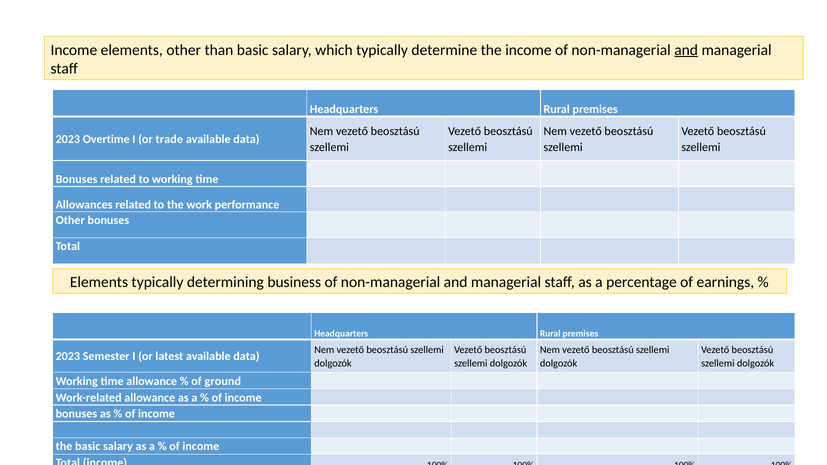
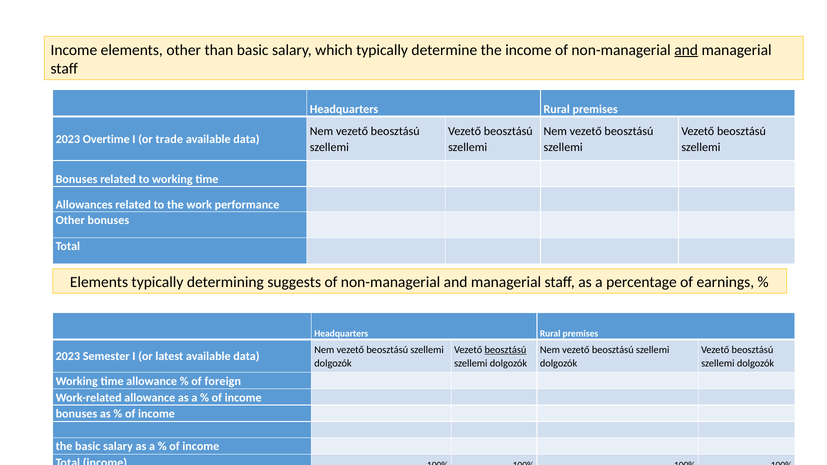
business: business -> suggests (294, 282)
beosztású underline: none -> present (505, 350)
ground: ground -> foreign (223, 382)
